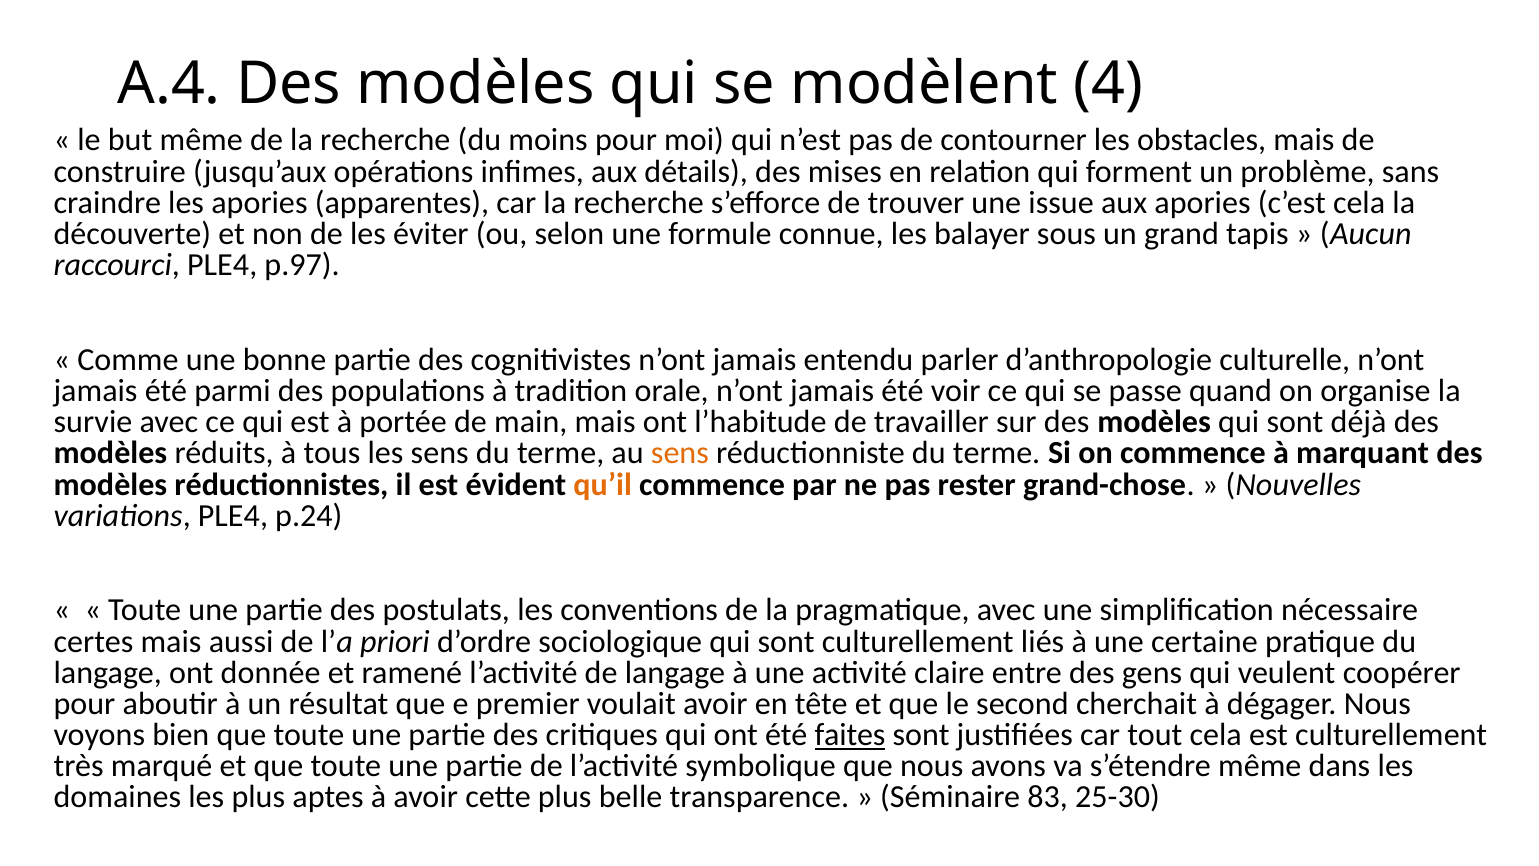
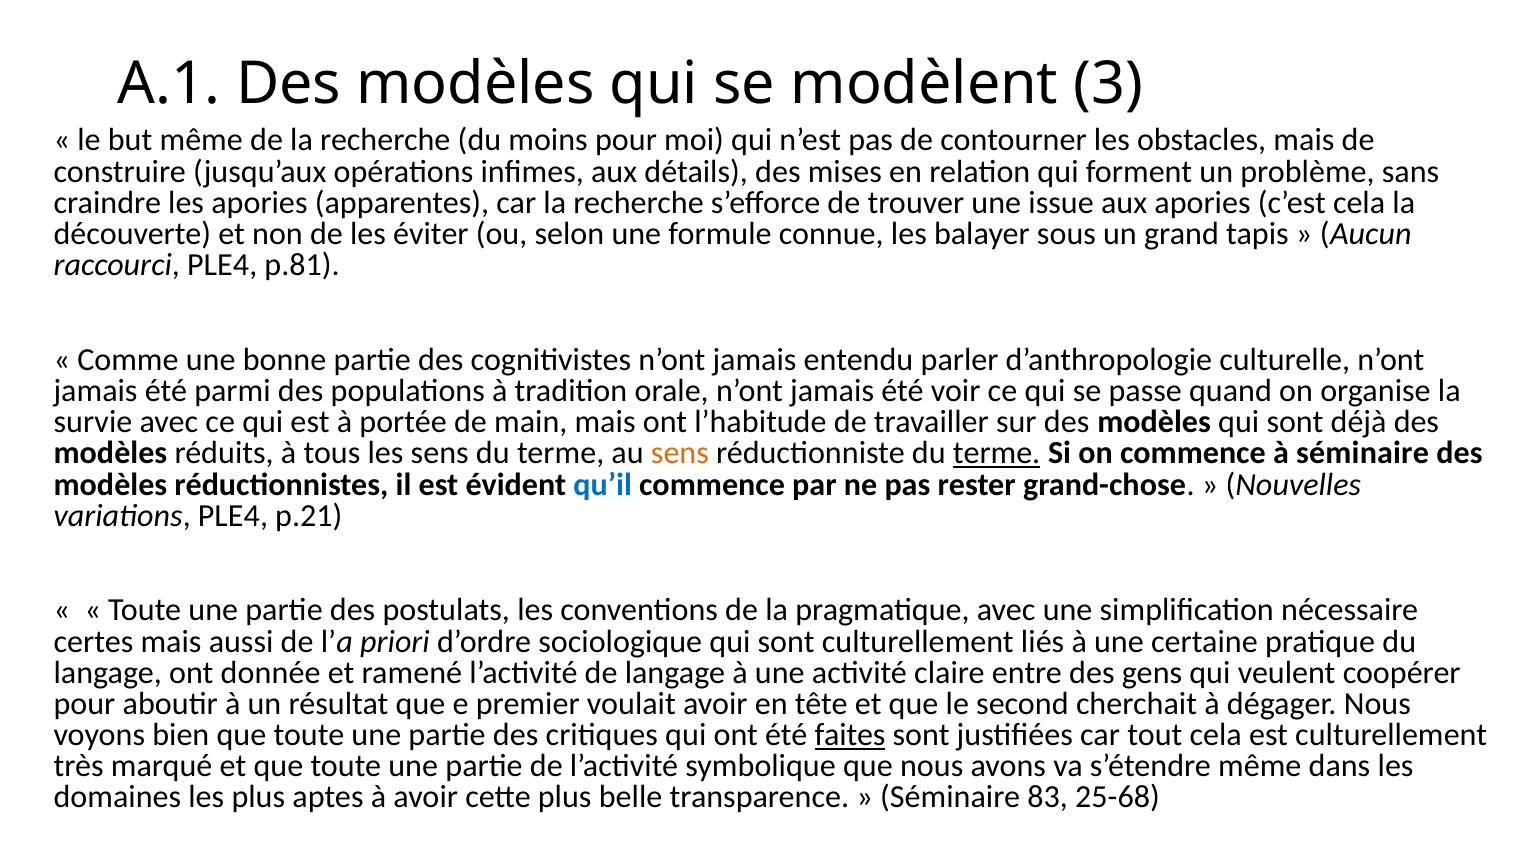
A.4: A.4 -> A.1 (169, 83)
4: 4 -> 3 (1109, 83)
p.97: p.97 -> p.81 (302, 265)
terme underline: none -> present (997, 453)
à marquant: marquant -> séminaire (1363, 453)
qu’il colour: orange -> blue (603, 484)
p.24: p.24 -> p.21 (309, 515)
25-30: 25-30 -> 25-68 (1117, 797)
